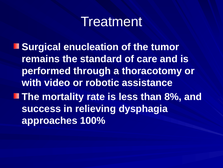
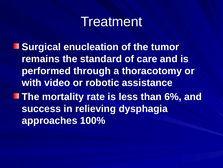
8%: 8% -> 6% (173, 96)
